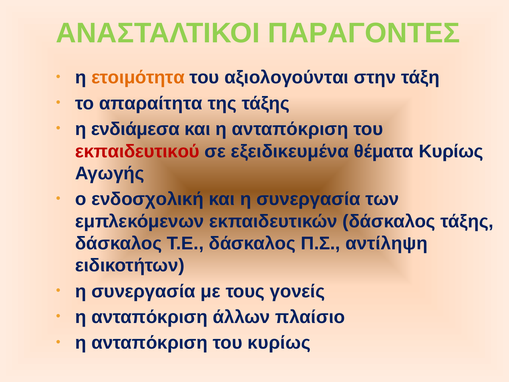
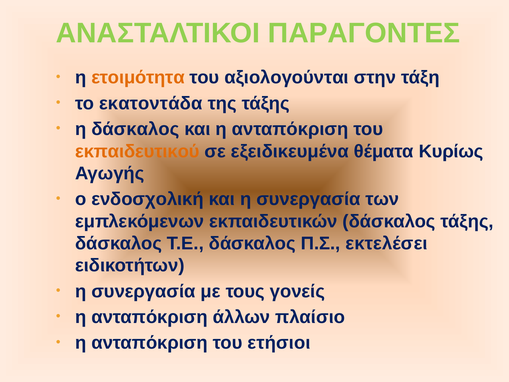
απαραίτητα: απαραίτητα -> εκατοντάδα (151, 103)
η ενδιάμεσα: ενδιάμεσα -> δάσκαλος (135, 129)
εκπαιδευτικού colour: red -> orange (137, 151)
αντίληψη: αντίληψη -> εκτελέσει (387, 243)
του κυρίως: κυρίως -> ετήσιοι (279, 343)
